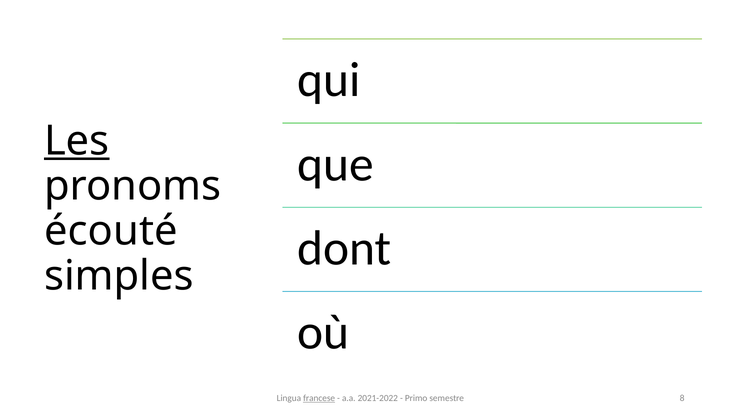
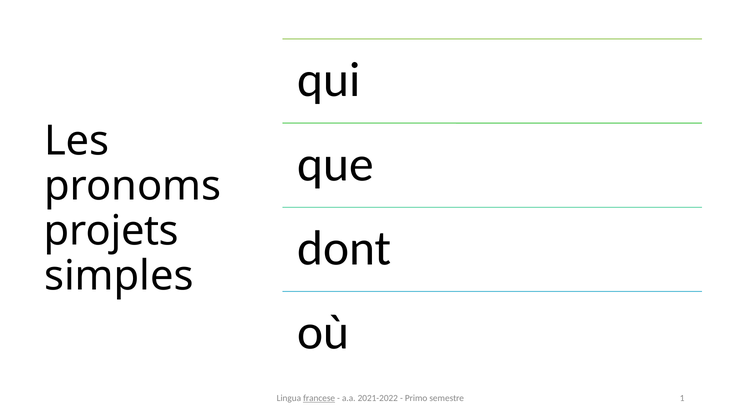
Les underline: present -> none (77, 141)
écouté: écouté -> projets (111, 231)
8: 8 -> 1 (682, 398)
